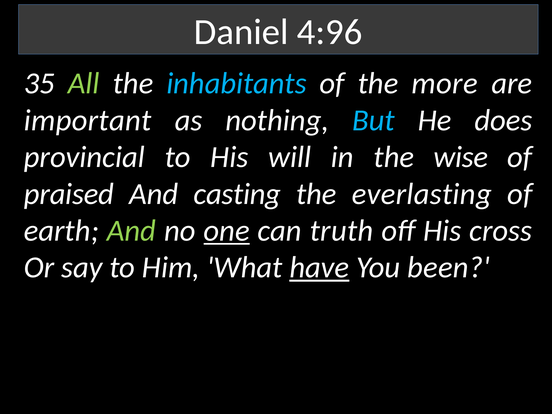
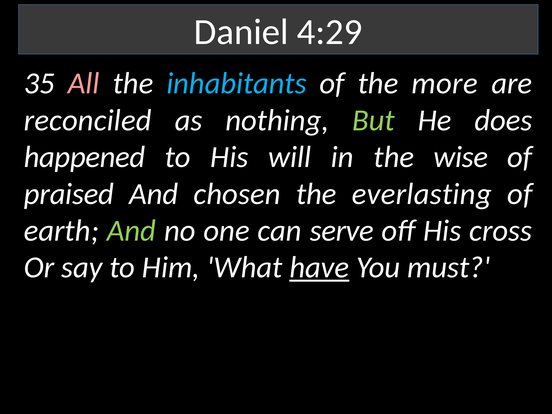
4:96: 4:96 -> 4:29 (330, 32)
All colour: light green -> pink (84, 84)
important: important -> reconciled (88, 120)
But colour: light blue -> light green (373, 120)
provincial: provincial -> happened (85, 157)
casting: casting -> chosen (237, 194)
one underline: present -> none (227, 231)
truth: truth -> serve (342, 231)
been: been -> must (449, 267)
